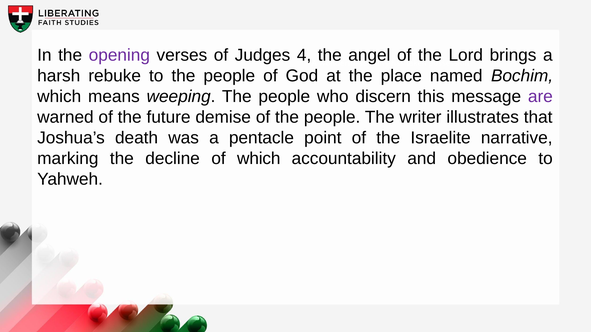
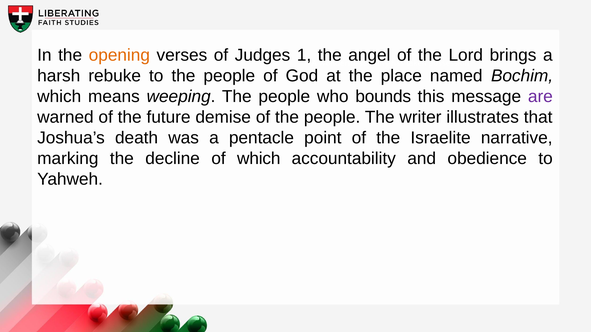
opening colour: purple -> orange (119, 55)
4: 4 -> 1 (304, 55)
discern: discern -> bounds (383, 97)
